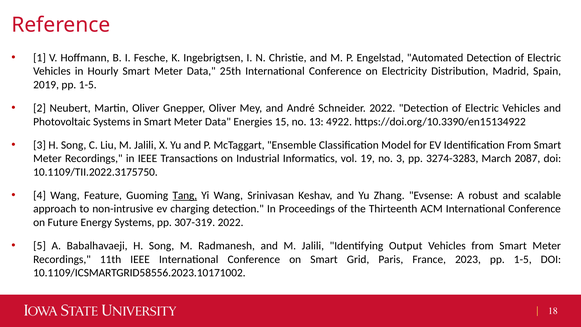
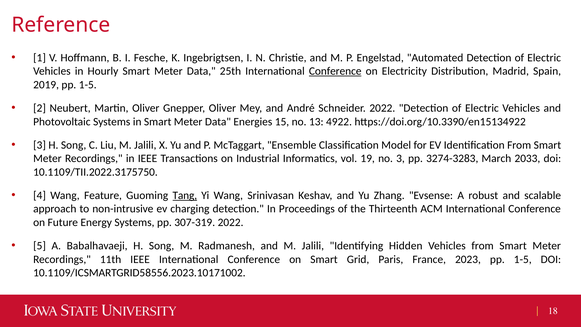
Conference underline: none -> present (335, 71)
2087: 2087 -> 2033 (527, 158)
Output: Output -> Hidden (406, 246)
